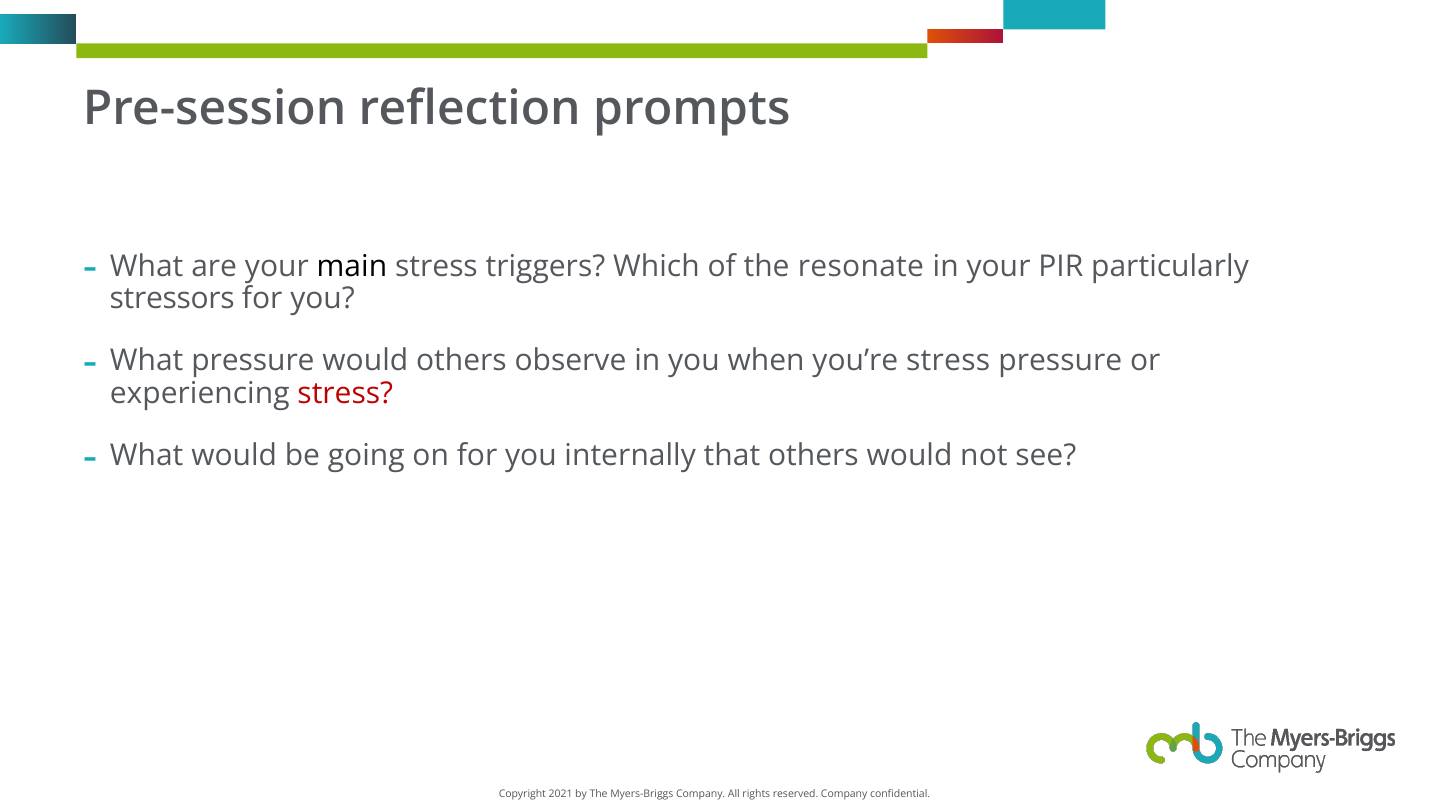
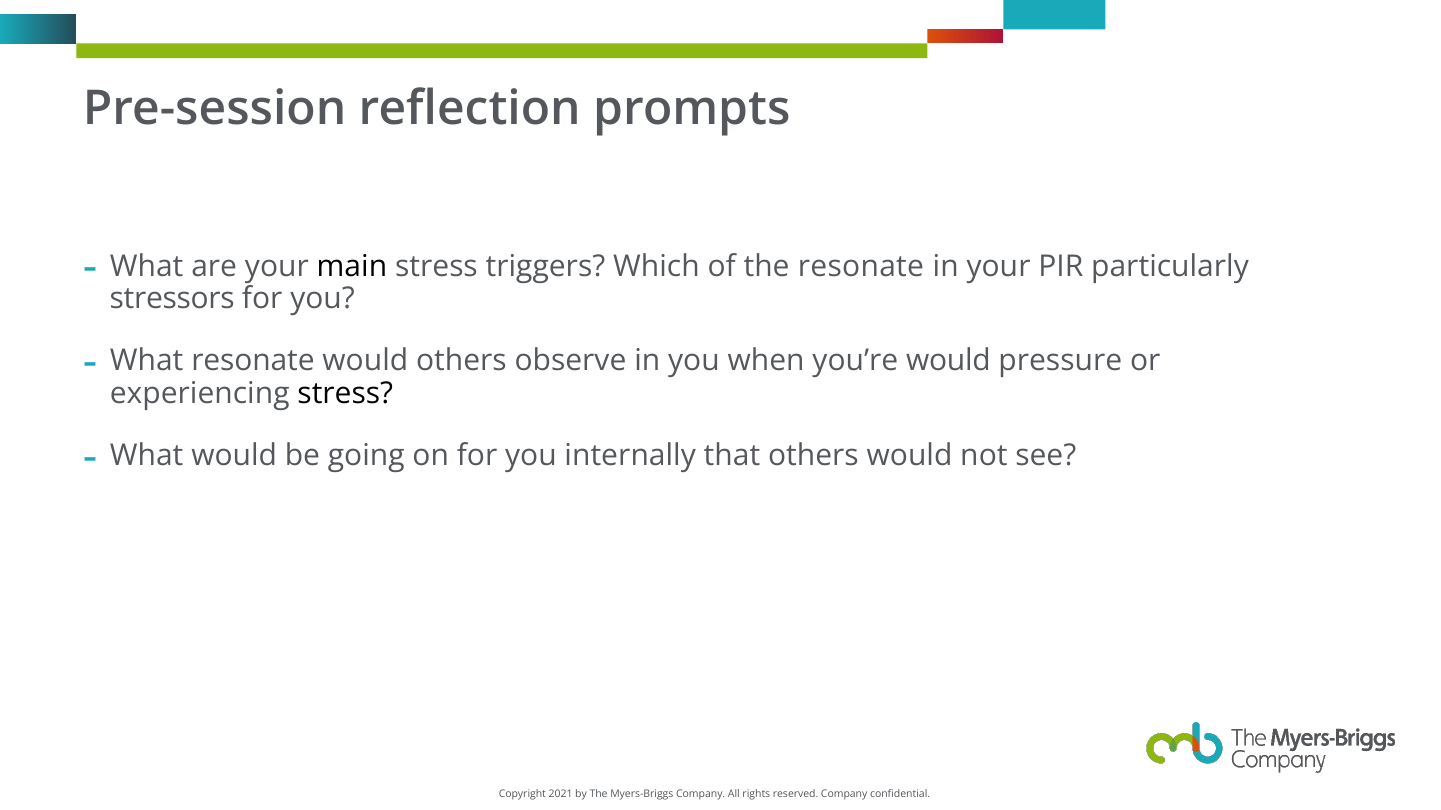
What pressure: pressure -> resonate (253, 361)
you’re stress: stress -> would (948, 361)
stress colour: red -> black (345, 394)
